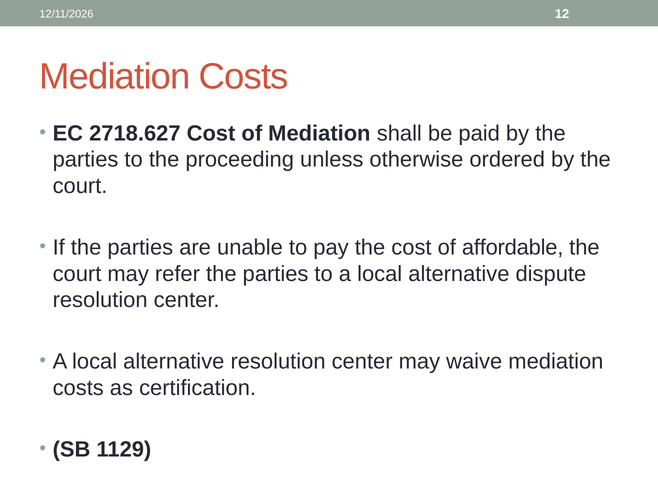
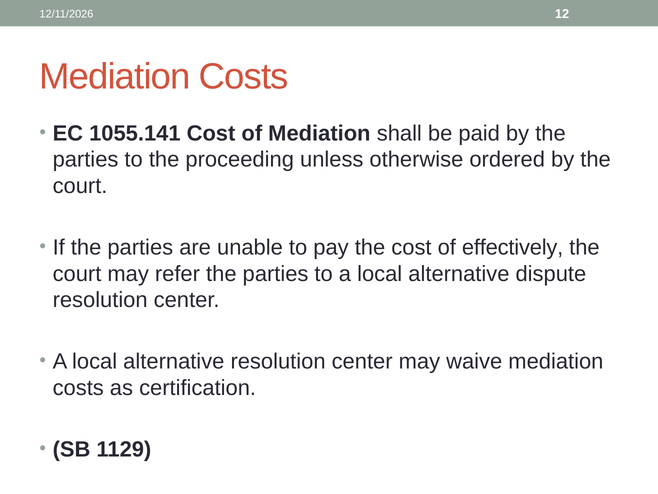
2718.627: 2718.627 -> 1055.141 (135, 133)
affordable: affordable -> effectively (513, 247)
